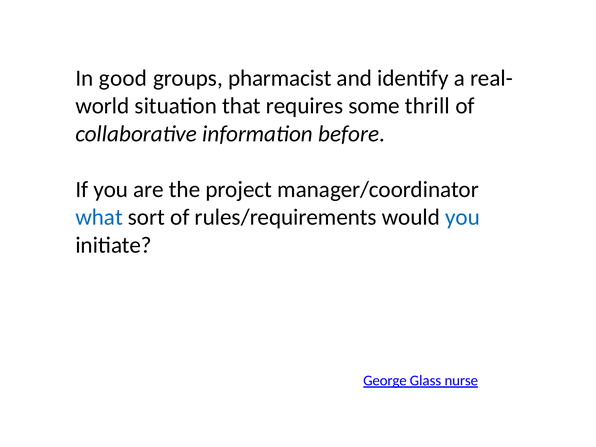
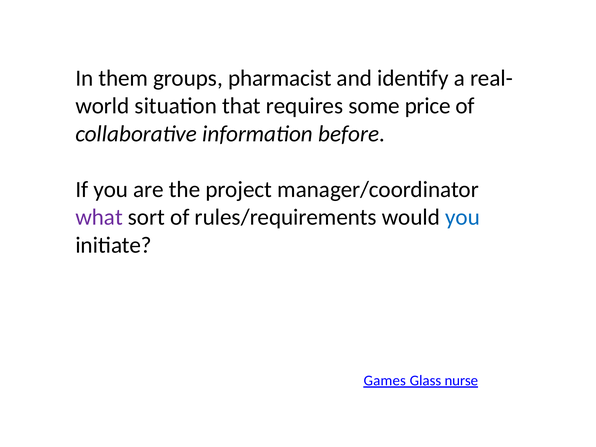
good: good -> them (123, 78)
thrill: thrill -> price (428, 106)
what colour: blue -> purple (99, 217)
George: George -> Games (385, 380)
